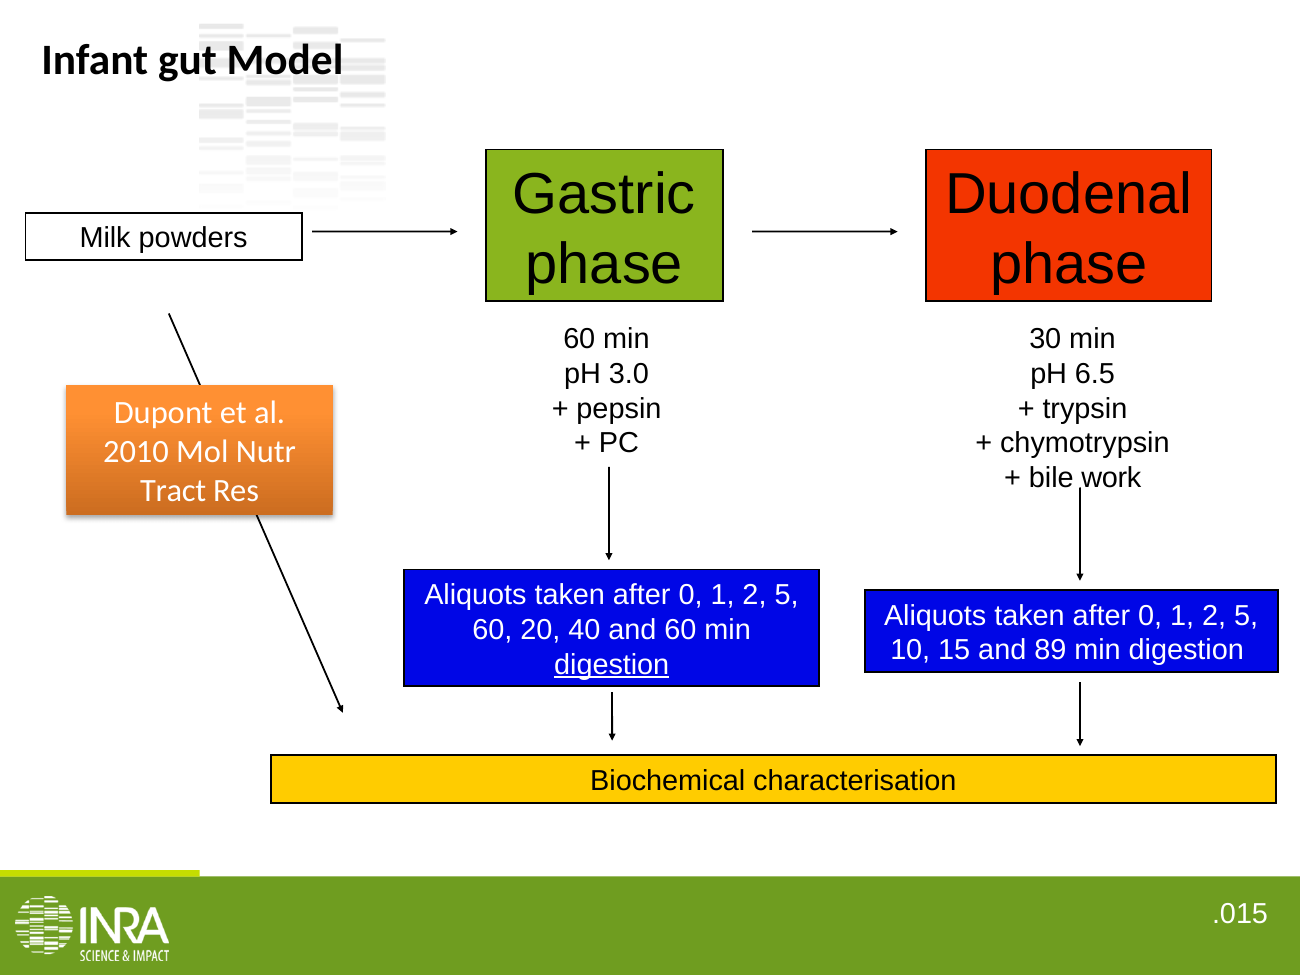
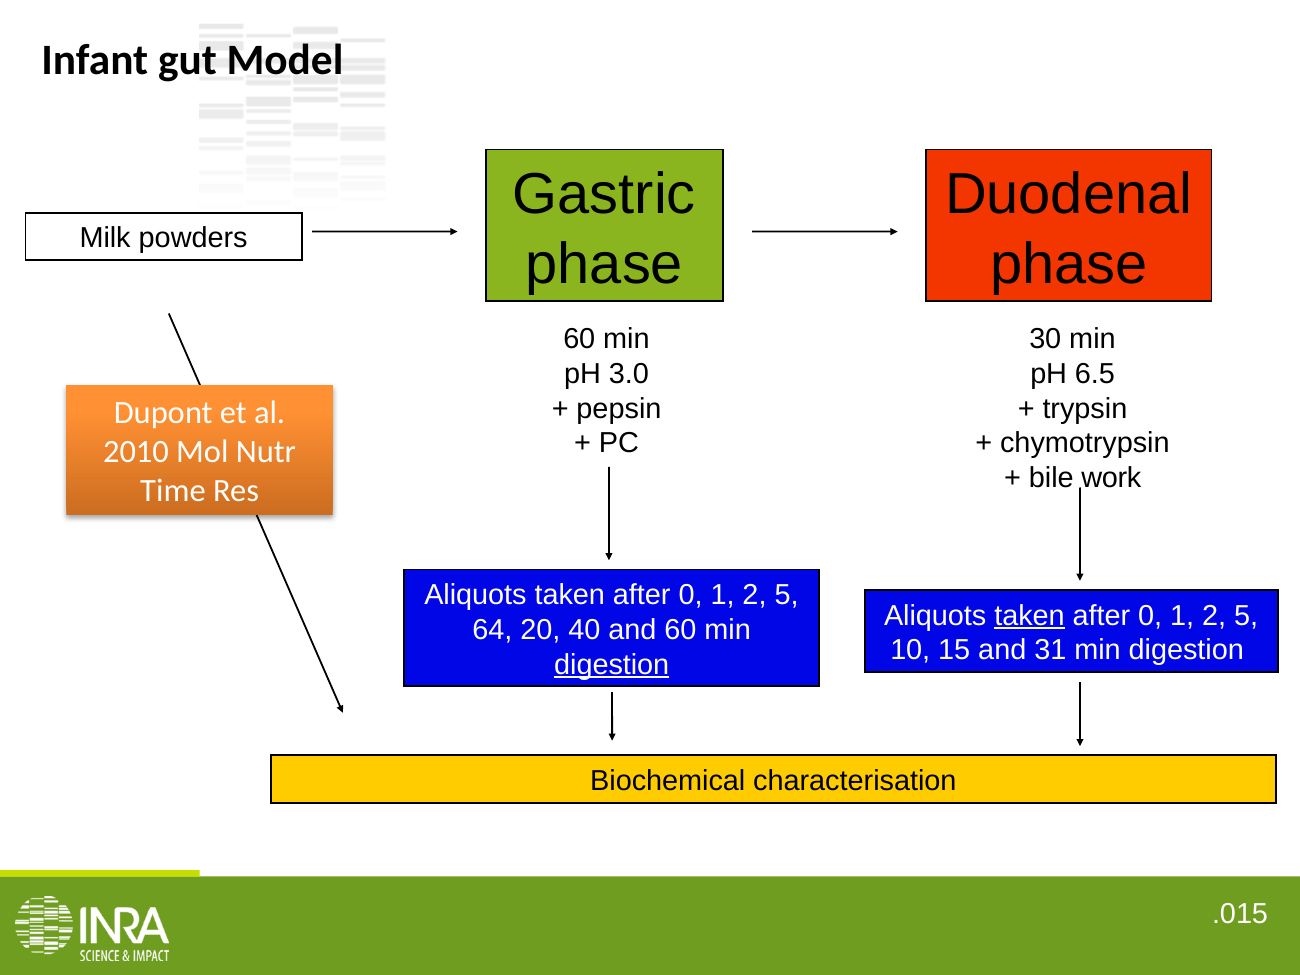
Tract: Tract -> Time (173, 491)
taken underline: none -> present (1030, 616)
60: 60 -> 64 (492, 630)
89: 89 -> 31 (1050, 650)
